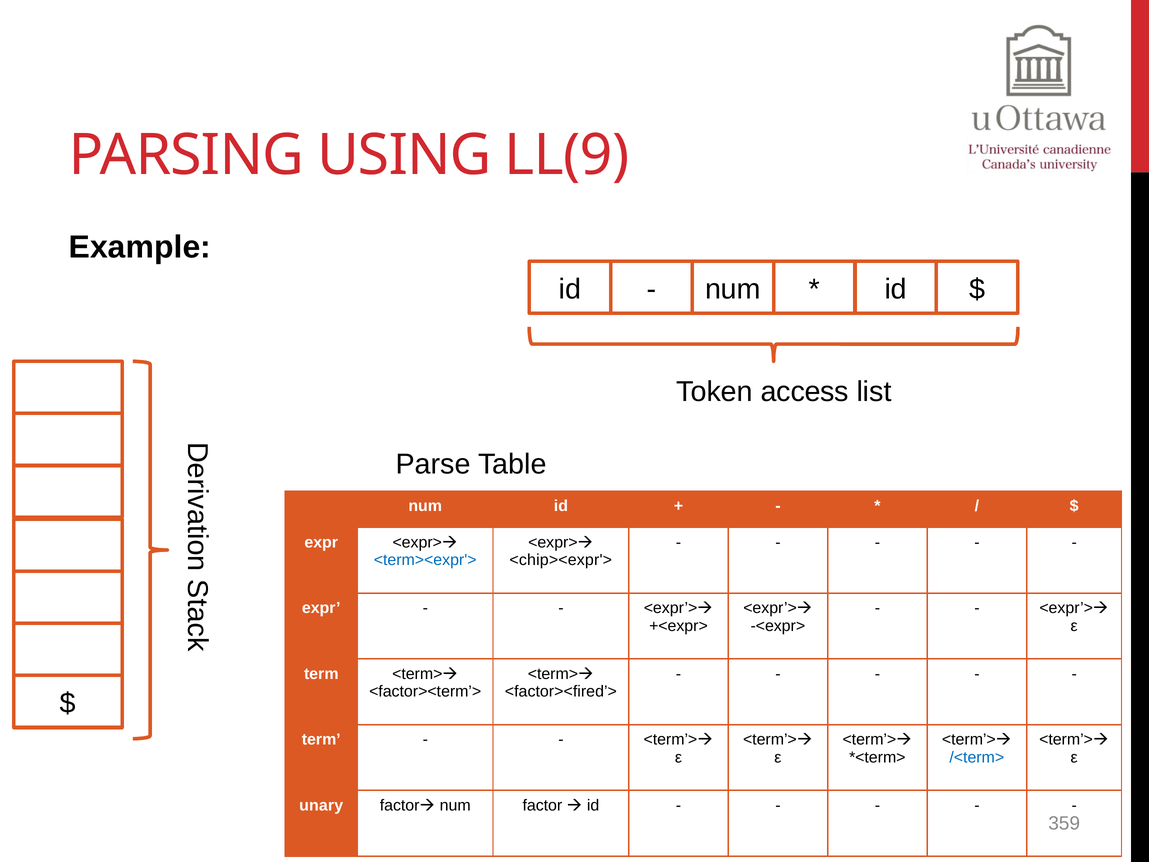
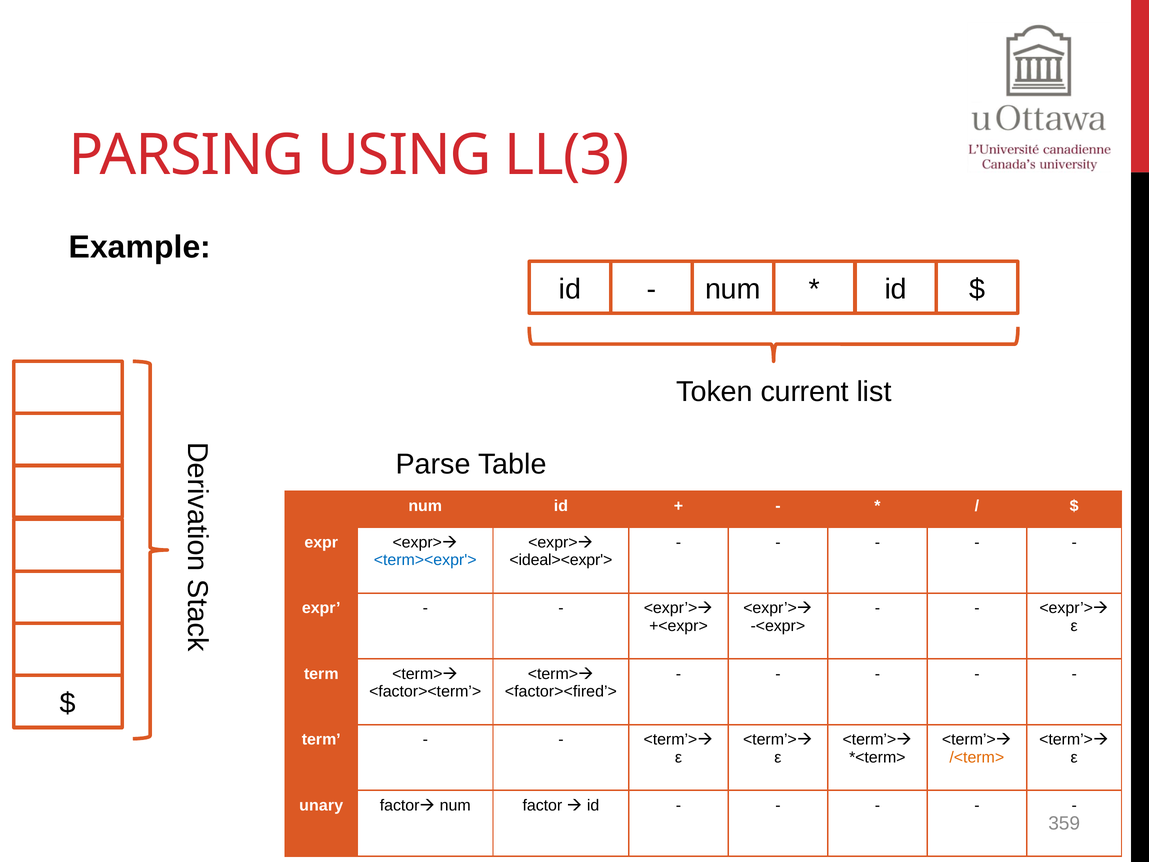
LL(9: LL(9 -> LL(3 (567, 155)
access: access -> current (805, 392)
<chip><expr'>: <chip><expr'> -> <ideal><expr'> (561, 560)
/<term> colour: blue -> orange (977, 757)
